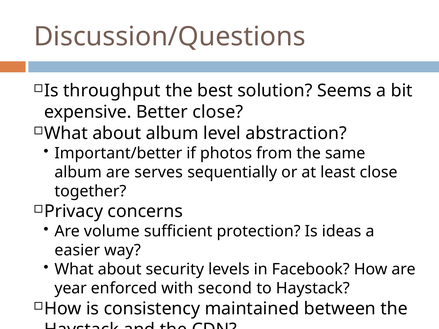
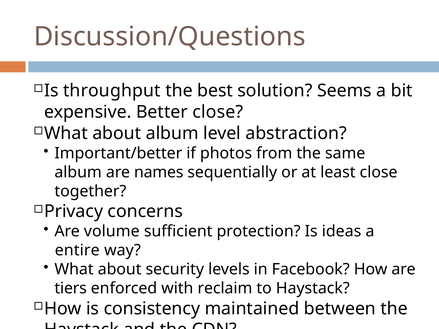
serves: serves -> names (159, 172)
easier: easier -> entire (77, 251)
year: year -> tiers (71, 289)
second: second -> reclaim (225, 289)
